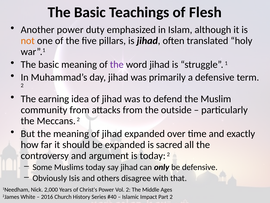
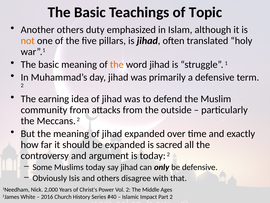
Flesh: Flesh -> Topic (205, 12)
Another power: power -> others (70, 30)
the colour: purple -> orange (117, 64)
